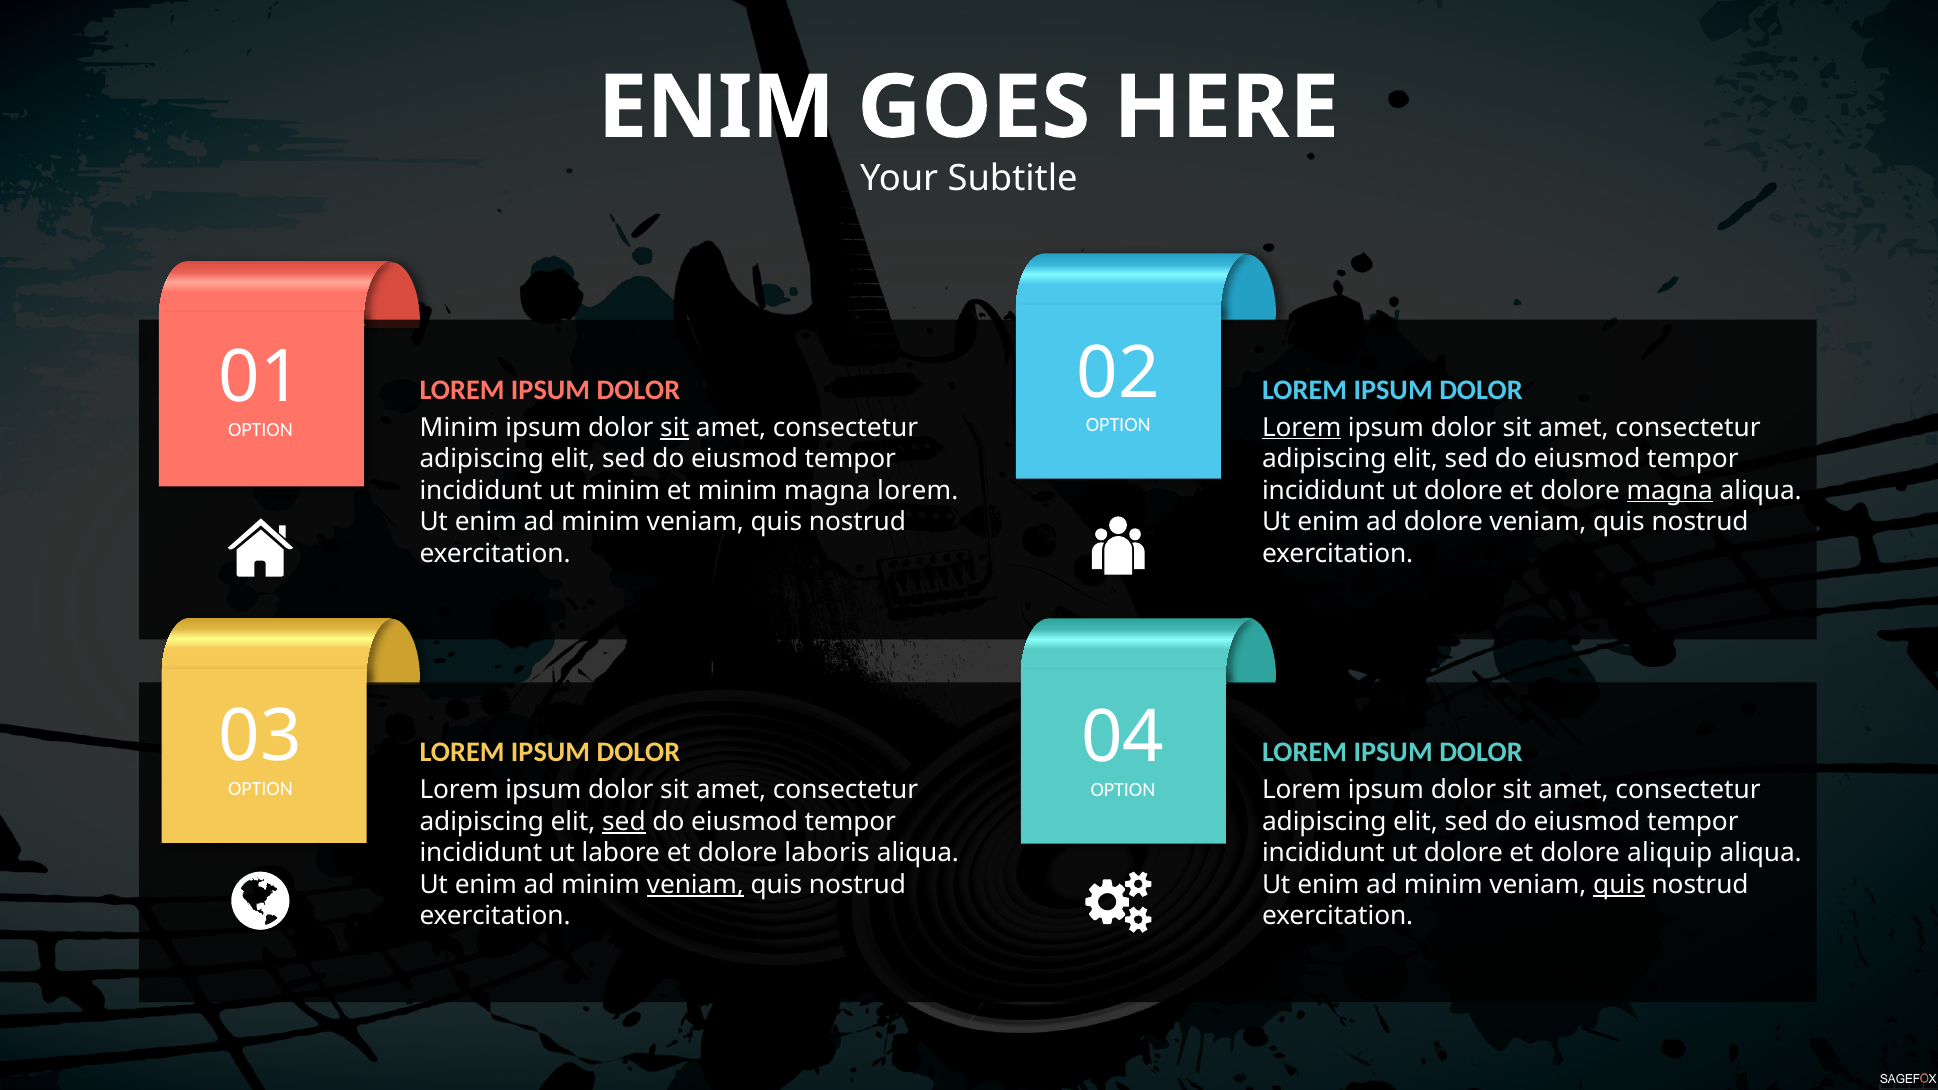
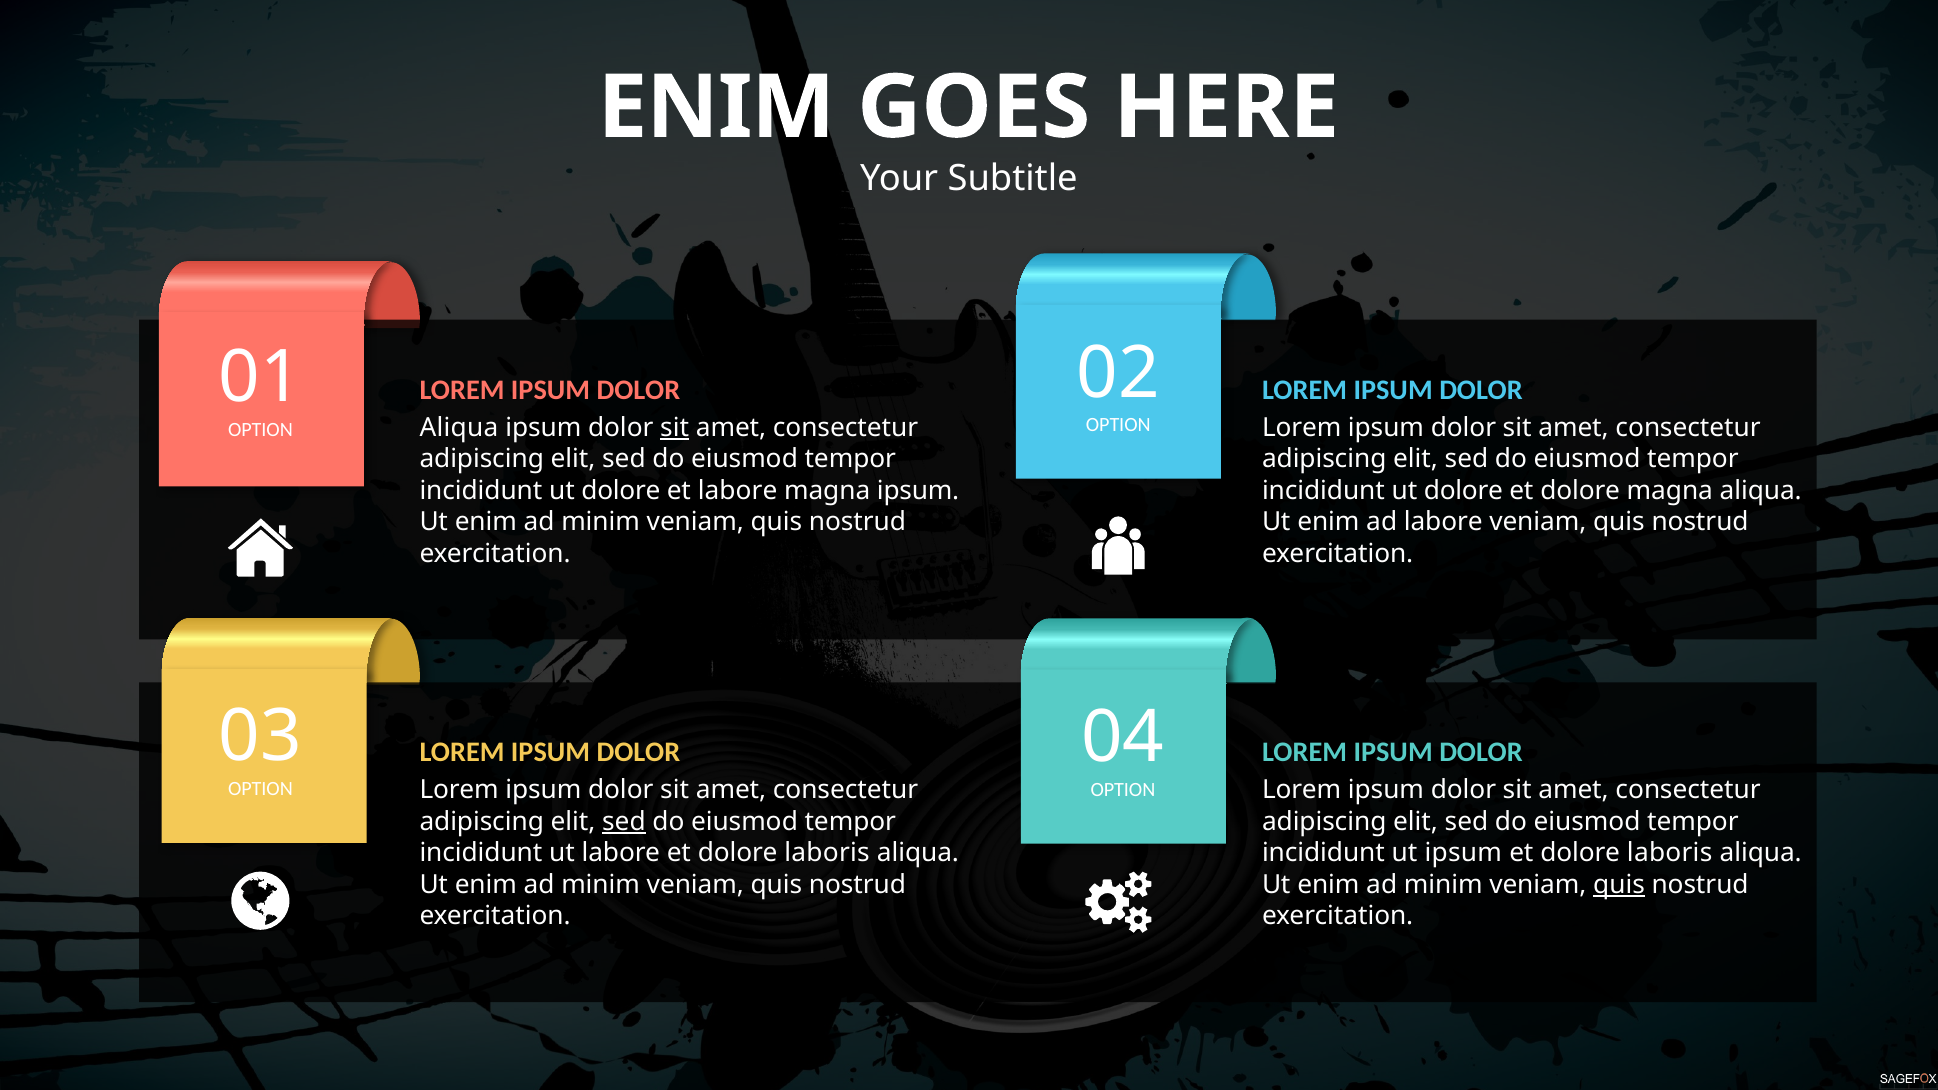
Lorem underline: present -> none (1302, 427)
Minim: Minim -> Aliqua (459, 428)
magna underline: present -> none (1670, 490)
minim: minim -> dolore (621, 491)
et minim: minim -> labore (738, 491)
magna lorem: lorem -> ipsum (918, 491)
ad dolore: dolore -> labore (1443, 522)
dolore: dolore -> ipsum (1463, 853)
aliquip: aliquip -> laboris (1670, 853)
veniam underline: present -> none (695, 885)
